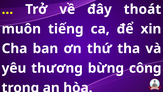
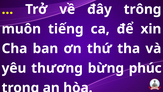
thoát: thoát -> trông (143, 9)
công: công -> phúc (145, 68)
